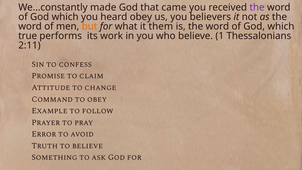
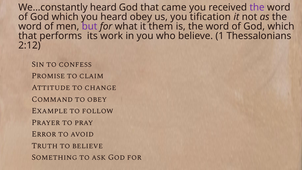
We…constantly made: made -> heard (103, 7)
believers: believers -> tification (210, 17)
but colour: orange -> purple (90, 26)
true: true -> that (28, 36)
2:11: 2:11 -> 2:12 (29, 45)
